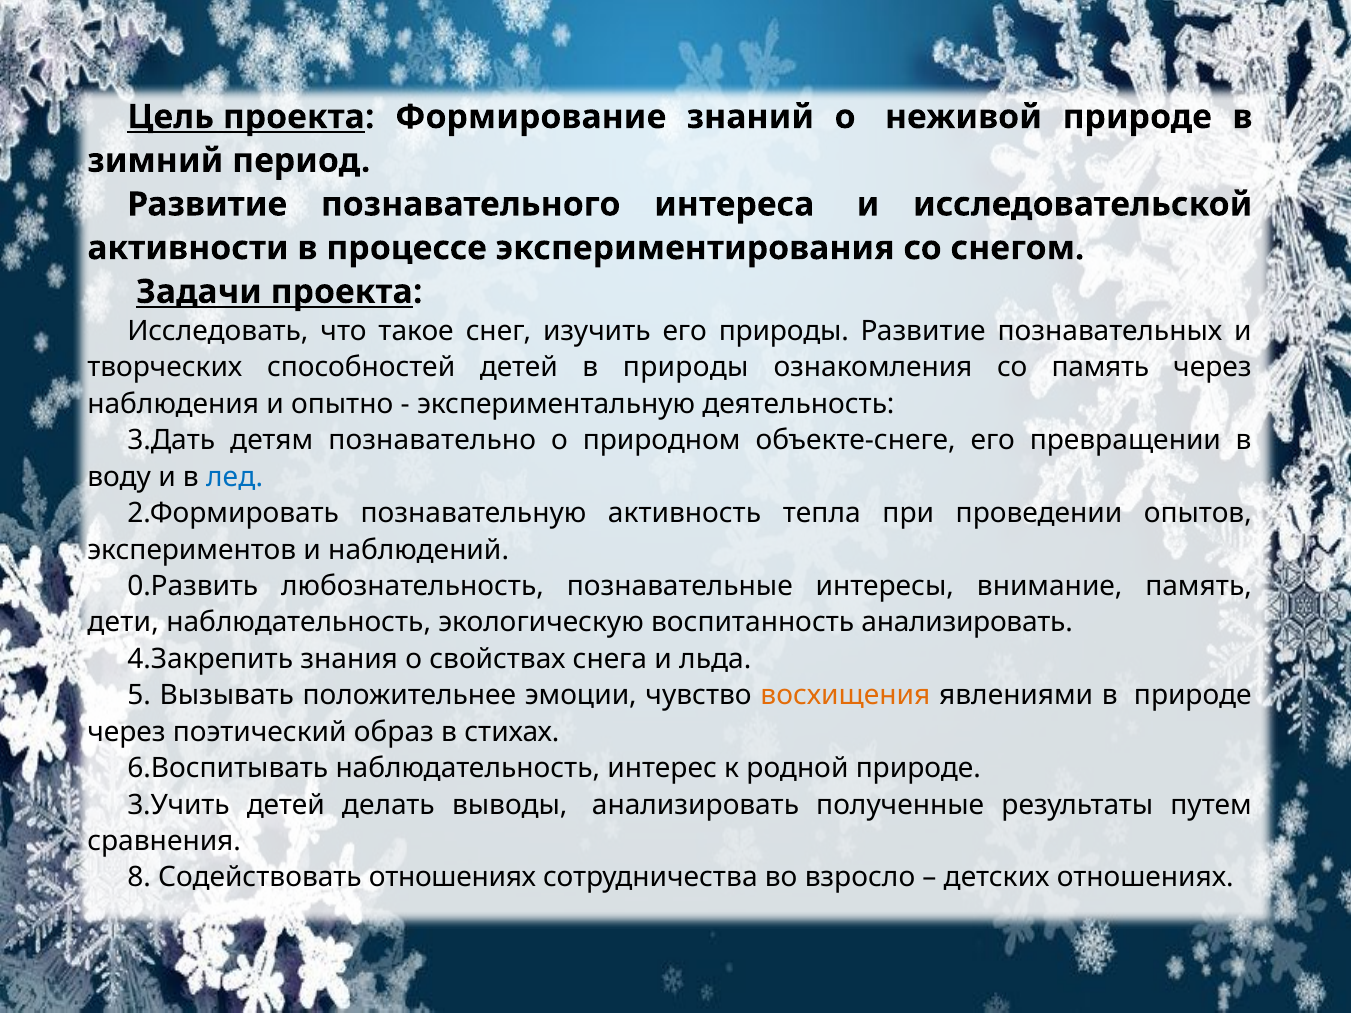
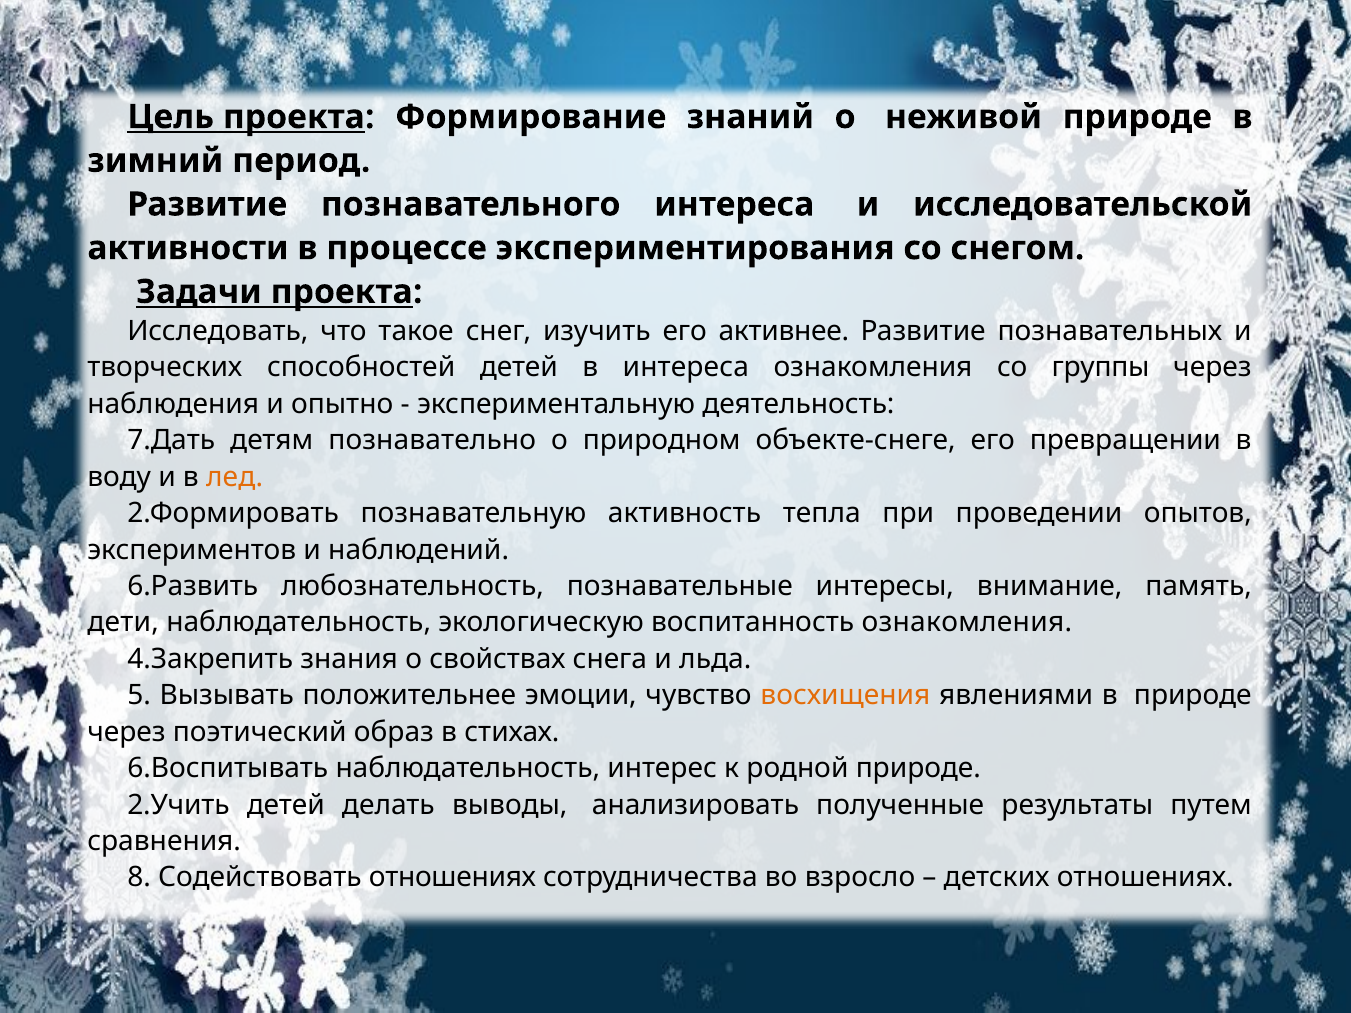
его природы: природы -> активнее (784, 331)
в природы: природы -> интереса (686, 368)
со память: память -> группы (1100, 368)
3.Дать: 3.Дать -> 7.Дать (171, 441)
лед colour: blue -> orange (235, 477)
0.Развить: 0.Развить -> 6.Развить (193, 586)
воспитанность анализировать: анализировать -> ознакомления (967, 623)
3.Учить: 3.Учить -> 2.Учить (178, 805)
